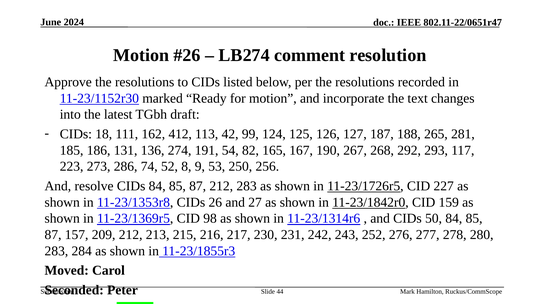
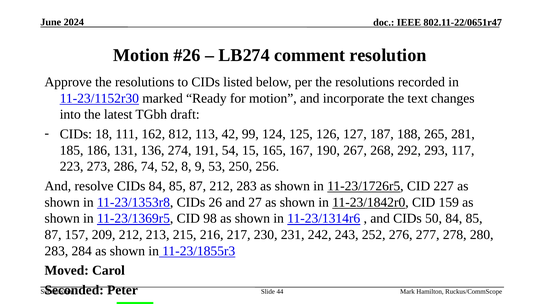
412: 412 -> 812 (180, 134)
82: 82 -> 15 (250, 150)
